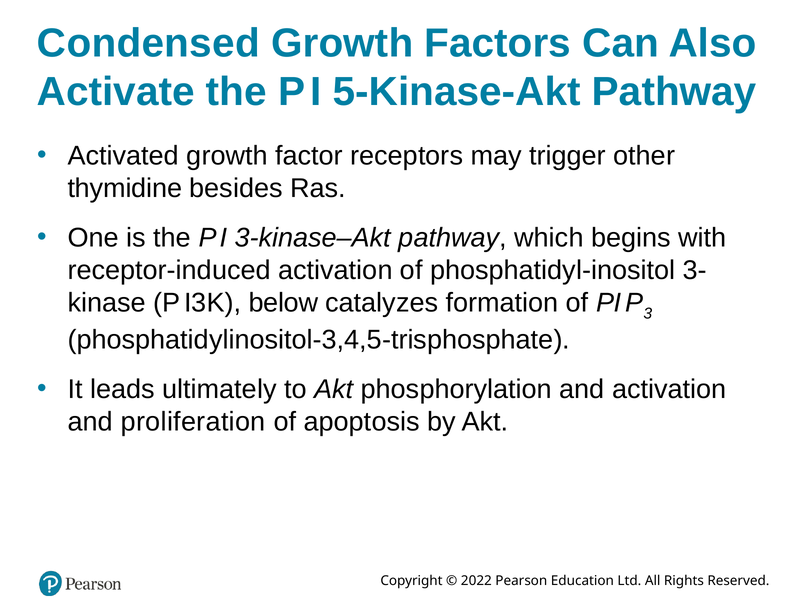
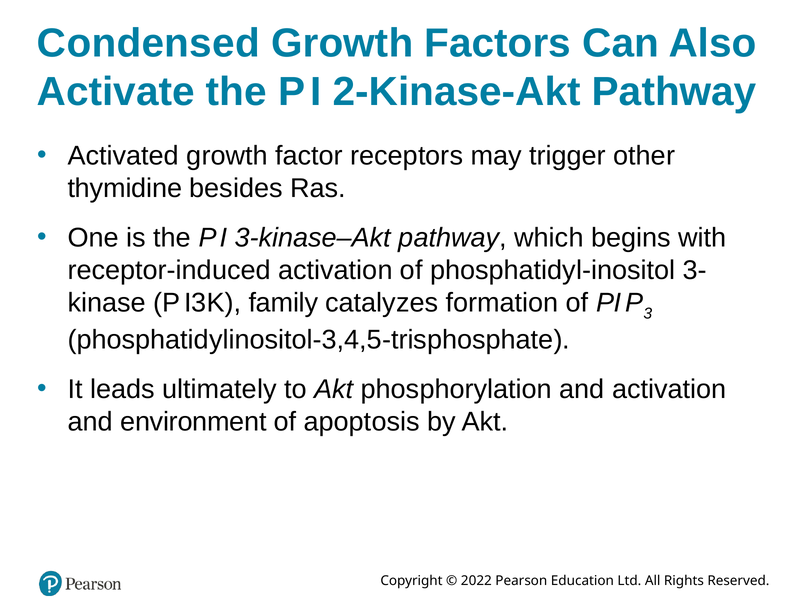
5-Kinase-Akt: 5-Kinase-Akt -> 2-Kinase-Akt (457, 92)
below: below -> family (283, 303)
proliferation: proliferation -> environment (193, 422)
